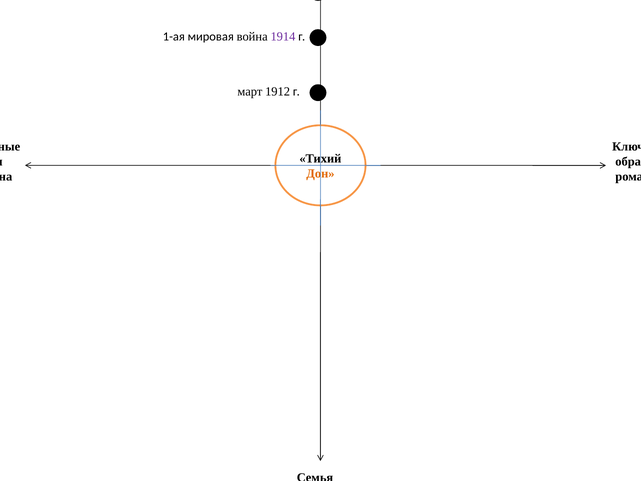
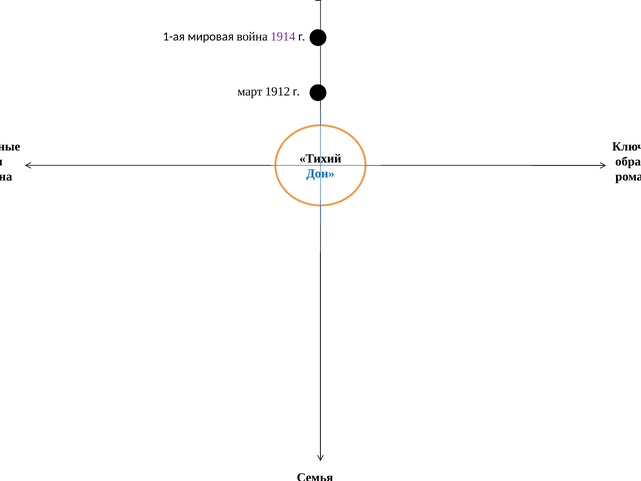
Дон colour: orange -> blue (320, 174)
